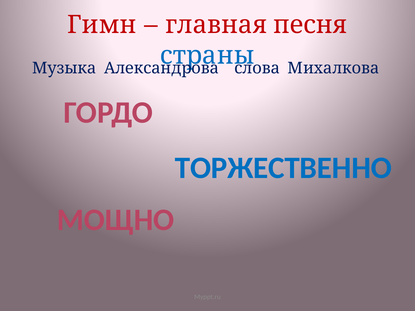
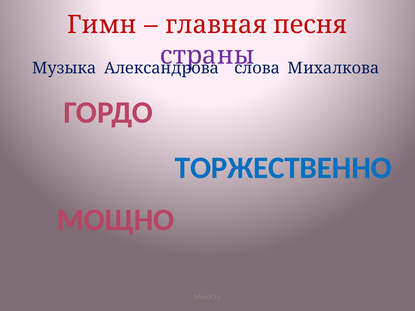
страны colour: blue -> purple (207, 55)
